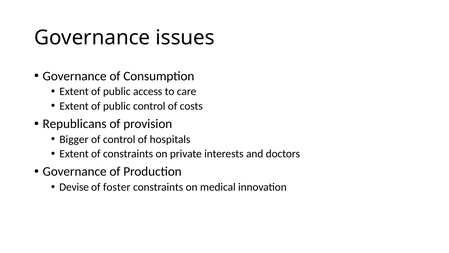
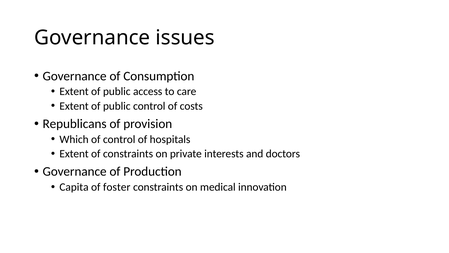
Bigger: Bigger -> Which (74, 139)
Devise: Devise -> Capita (74, 187)
